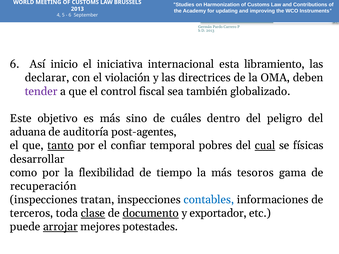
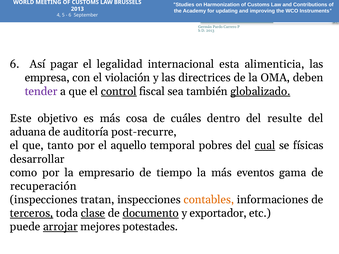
inicio: inicio -> pagar (64, 64)
iniciativa: iniciativa -> legalidad (120, 64)
libramiento: libramiento -> alimenticia (274, 64)
declarar: declarar -> empresa (47, 78)
control underline: none -> present (119, 91)
globalizado underline: none -> present (260, 91)
sino: sino -> cosa (137, 119)
peligro: peligro -> resulte (285, 119)
post-agentes: post-agentes -> post-recurre (144, 132)
tanto underline: present -> none (61, 146)
confiar: confiar -> aquello (129, 146)
flexibilidad: flexibilidad -> empresario (107, 173)
tesoros: tesoros -> eventos (256, 173)
contables colour: blue -> orange (209, 200)
terceros underline: none -> present (32, 213)
